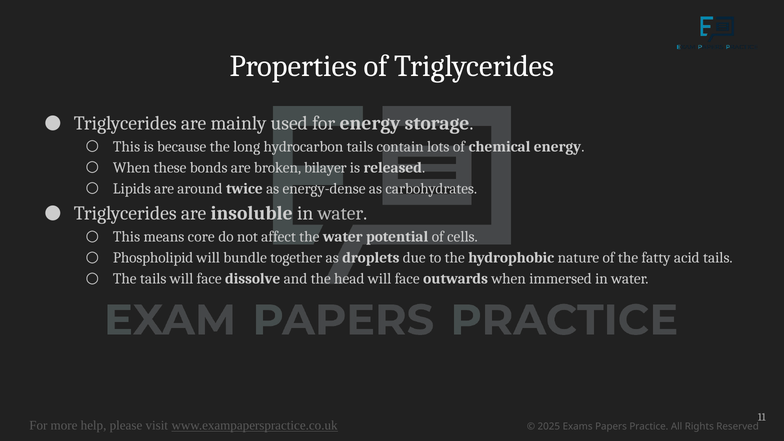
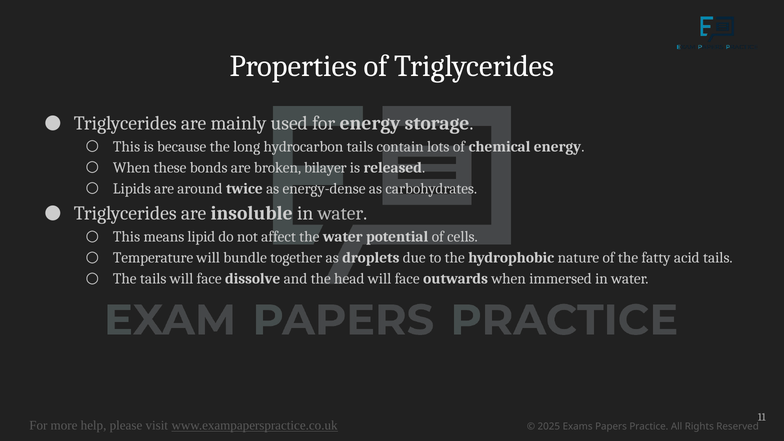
core: core -> lipid (201, 237)
Phospholipid: Phospholipid -> Temperature (153, 258)
